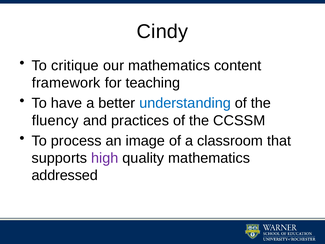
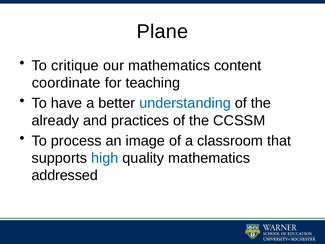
Cindy: Cindy -> Plane (162, 31)
framework: framework -> coordinate (66, 83)
fluency: fluency -> already (55, 120)
high colour: purple -> blue (105, 158)
